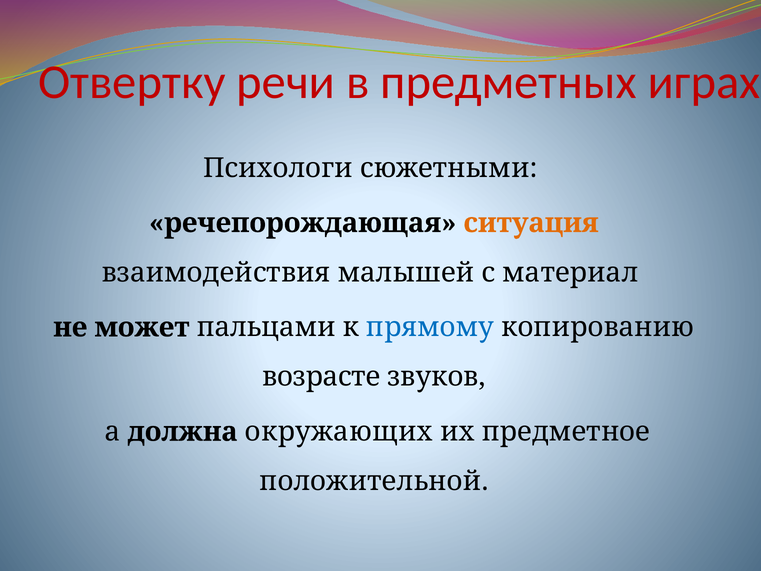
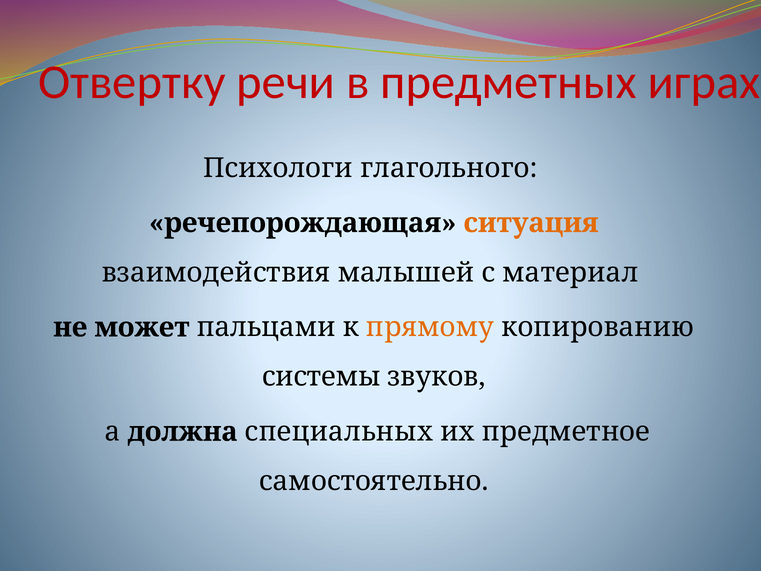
сюжетными: сюжетными -> глагольного (449, 168)
прямому colour: blue -> orange (430, 327)
возрасте: возрасте -> системы (321, 377)
окружающих: окружающих -> специальных (339, 432)
положительной: положительной -> самостоятельно (374, 481)
